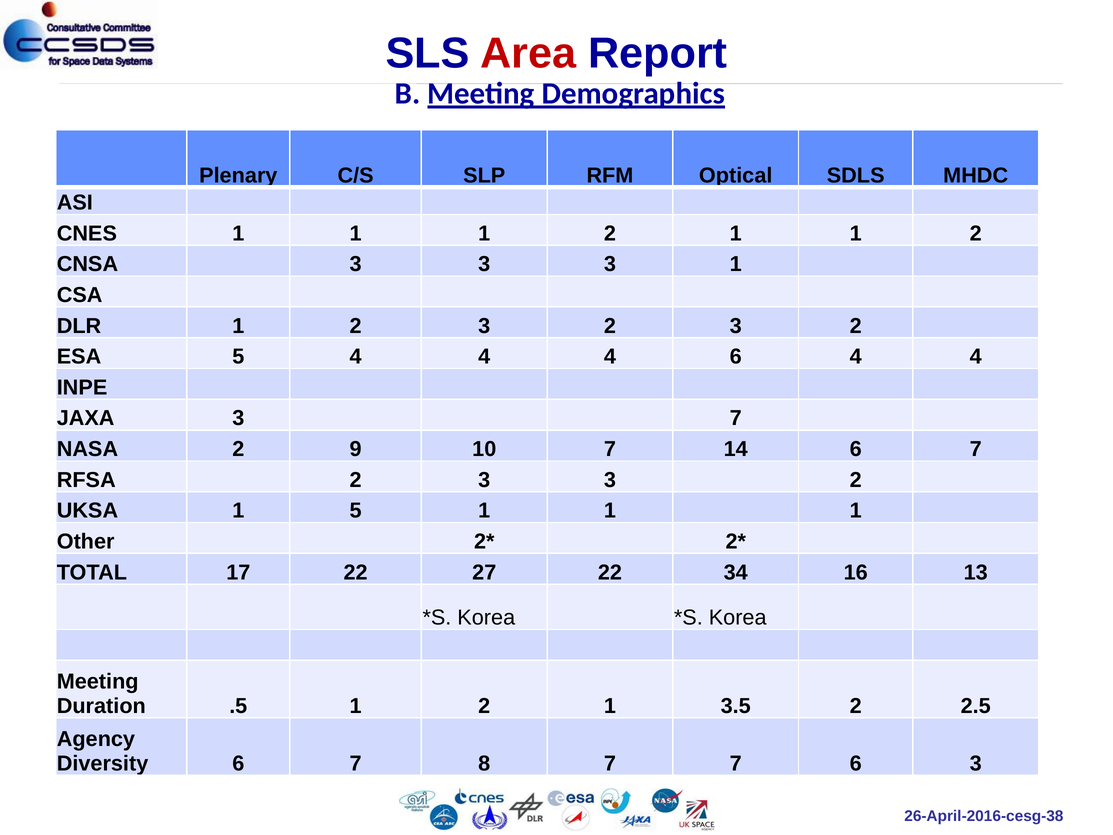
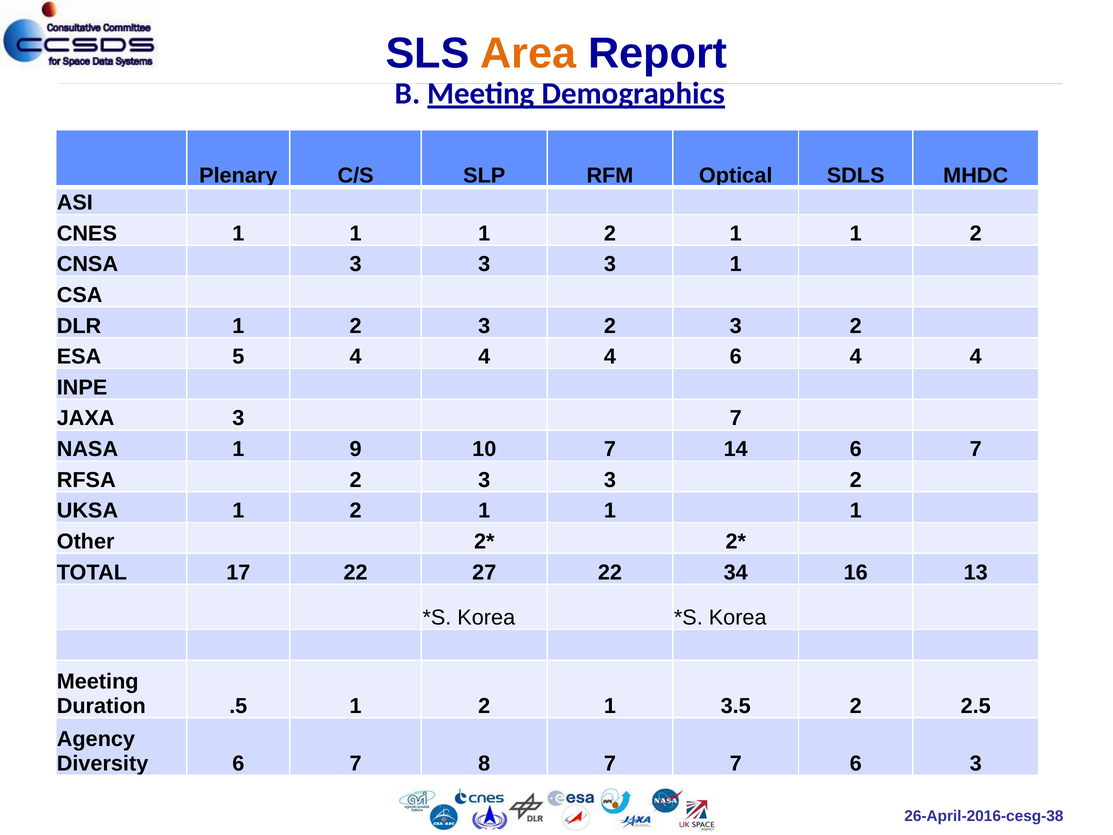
Area colour: red -> orange (528, 53)
NASA 2: 2 -> 1 (238, 449)
UKSA 1 5: 5 -> 2 (356, 511)
